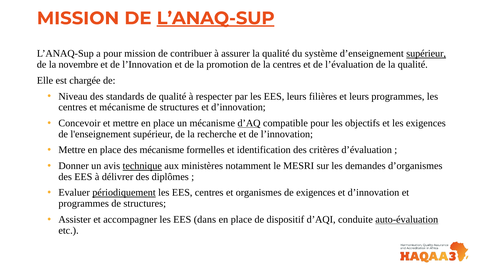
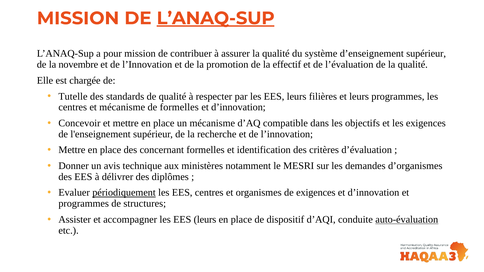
supérieur underline: present -> none (426, 54)
la centres: centres -> effectif (287, 65)
Niveau: Niveau -> Tutelle (73, 96)
structures: structures -> formelles (179, 107)
d’AQ underline: present -> none (249, 123)
compatible pour: pour -> dans (320, 123)
des mécanisme: mécanisme -> concernant (162, 150)
technique underline: present -> none (142, 166)
accompagner les EES dans: dans -> leurs (205, 220)
